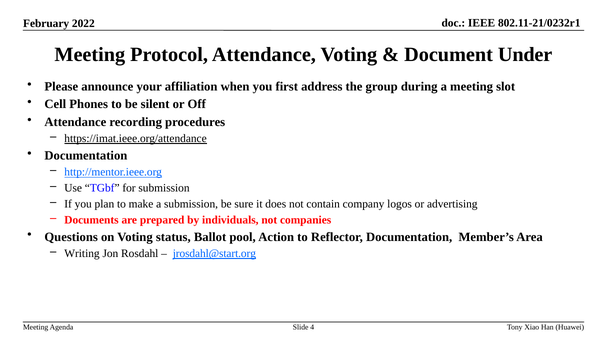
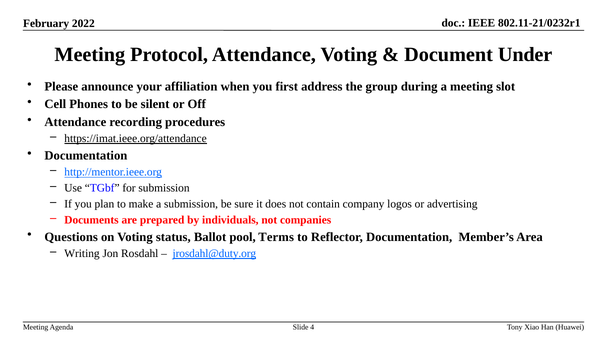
Action: Action -> Terms (276, 237)
jrosdahl@start.org: jrosdahl@start.org -> jrosdahl@duty.org (214, 254)
